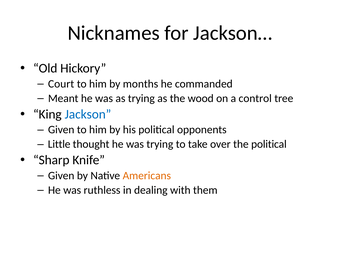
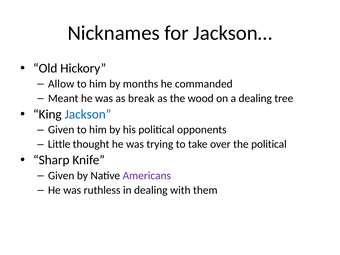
Court: Court -> Allow (61, 84)
as trying: trying -> break (141, 98)
a control: control -> dealing (255, 98)
Americans colour: orange -> purple (147, 176)
